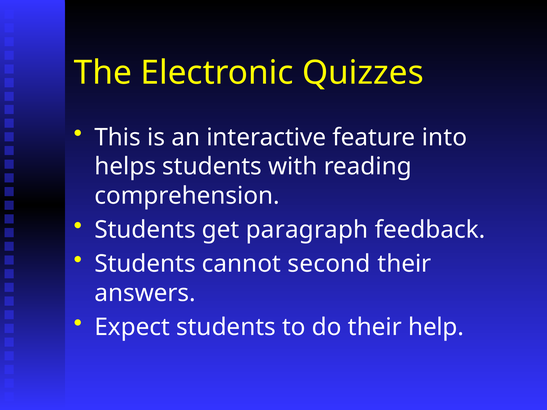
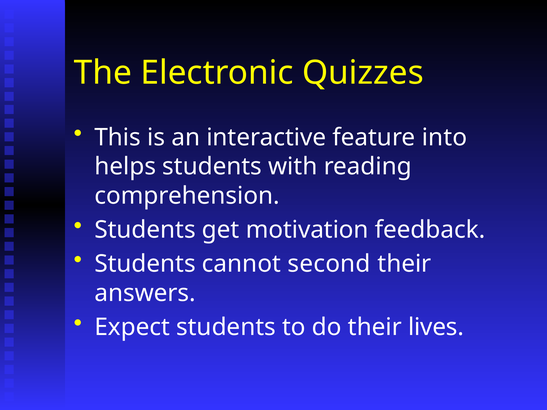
paragraph: paragraph -> motivation (307, 230)
help: help -> lives (436, 327)
